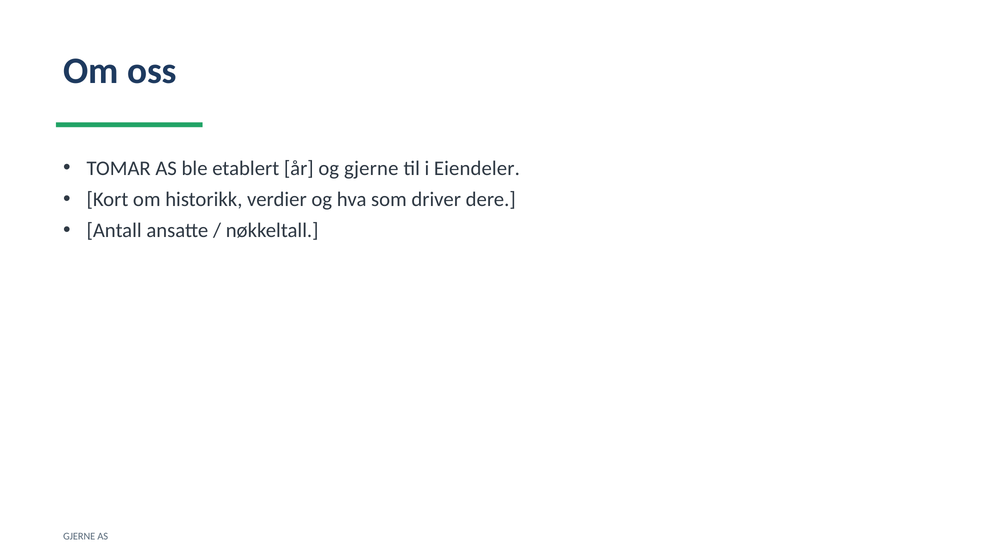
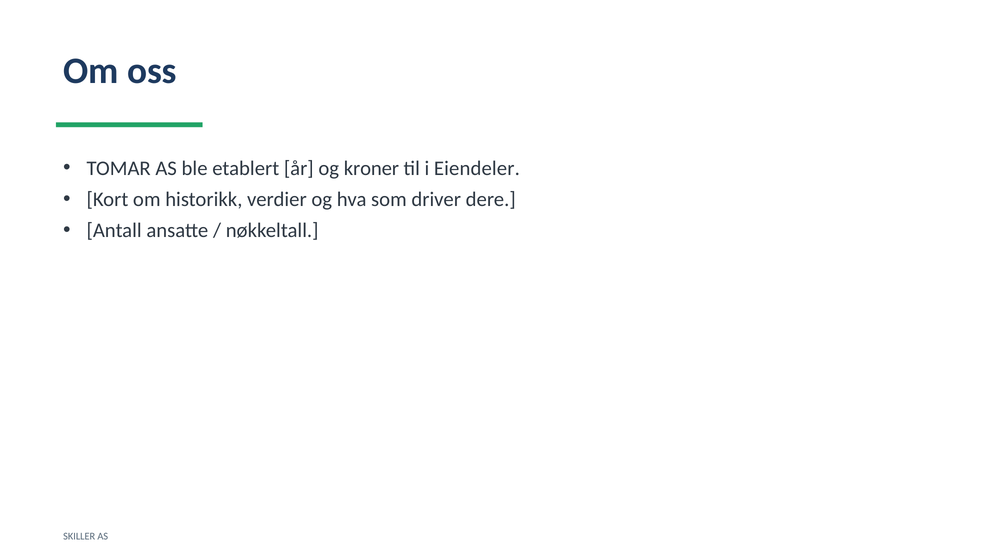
og gjerne: gjerne -> kroner (371, 168)
GJERNE: GJERNE -> SKILLER (79, 536)
